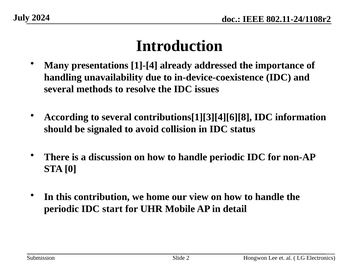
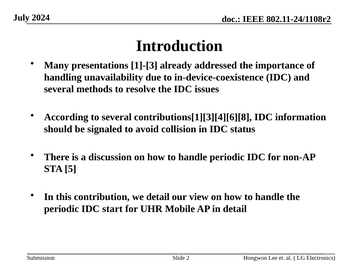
1]-[4: 1]-[4 -> 1]-[3 (144, 65)
0: 0 -> 5 (70, 169)
we home: home -> detail (158, 197)
